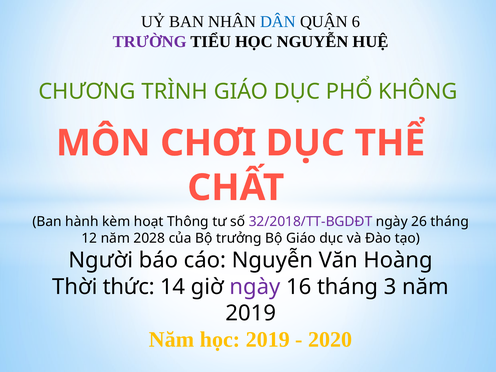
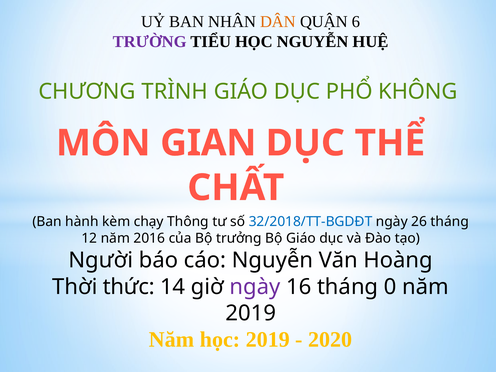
DÂN colour: blue -> orange (278, 22)
CHƠI: CHƠI -> GIAN (208, 143)
hoạt: hoạt -> chạy (149, 222)
32/2018/TT-BGDĐT colour: purple -> blue (311, 222)
2028: 2028 -> 2016 (149, 238)
3: 3 -> 0 (390, 287)
